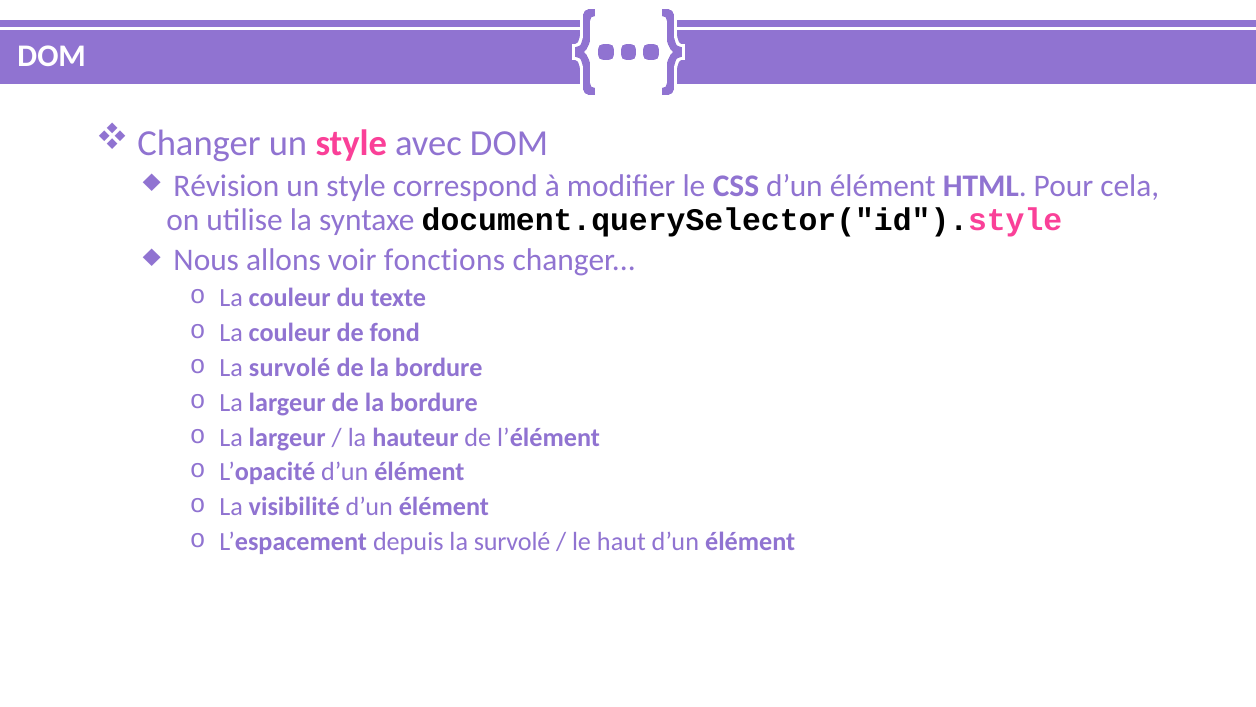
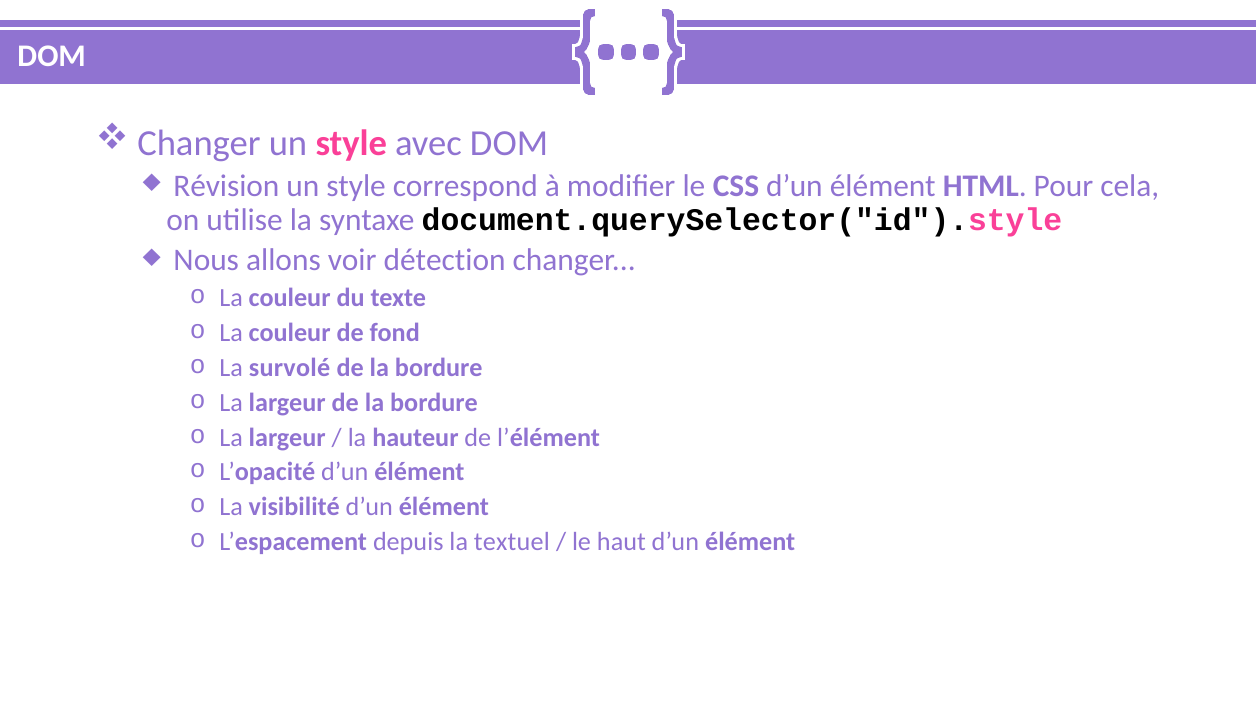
fonctions: fonctions -> détection (445, 260)
depuis la survolé: survolé -> textuel (512, 542)
